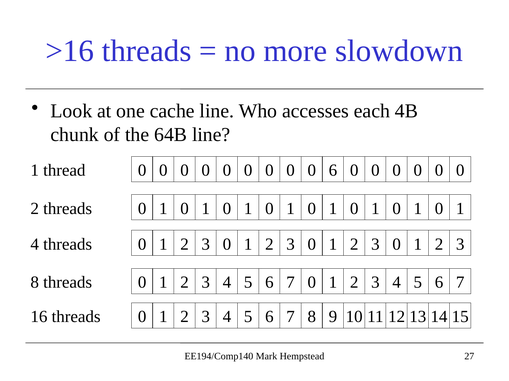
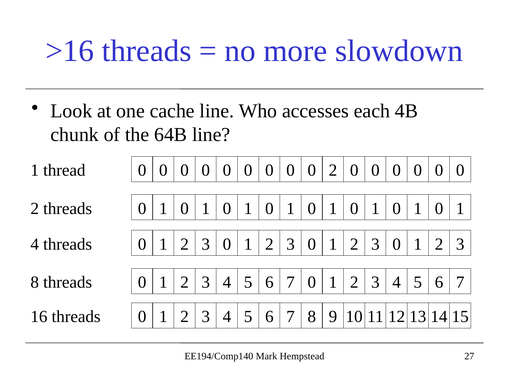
6: 6 -> 2 (333, 171)
